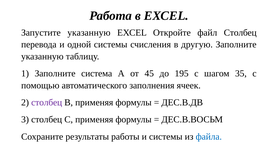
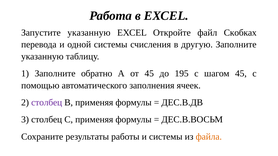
файл Столбец: Столбец -> Скобках (240, 33)
система: система -> обратно (97, 74)
шагом 35: 35 -> 45 (241, 74)
файла colour: blue -> orange (209, 137)
